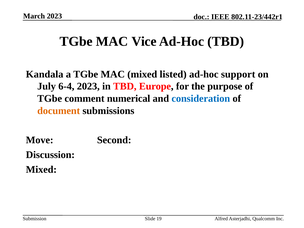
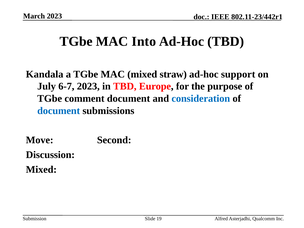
Vice: Vice -> Into (144, 41)
listed: listed -> straw (173, 74)
6-4: 6-4 -> 6-7 (66, 86)
comment numerical: numerical -> document (129, 99)
document colour: orange -> blue (59, 111)
